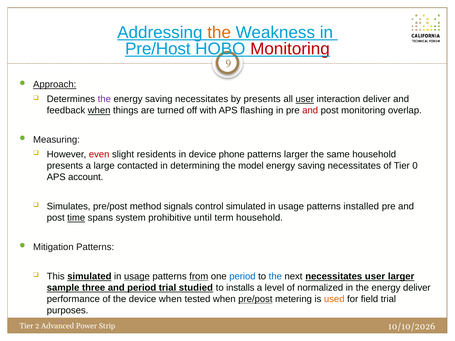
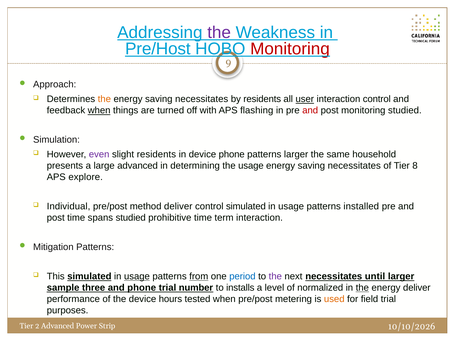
the colour: orange -> purple (219, 32)
Approach underline: present -> none (55, 85)
the colour: purple -> orange (104, 99)
by presents: presents -> residents (262, 99)
interaction deliver: deliver -> control (377, 99)
monitoring overlap: overlap -> studied (405, 111)
Measuring: Measuring -> Simulation (56, 140)
even colour: red -> purple (99, 155)
large contacted: contacted -> advanced (138, 166)
the model: model -> usage (251, 166)
0: 0 -> 8 (415, 166)
account: account -> explore (86, 177)
Simulates: Simulates -> Individual (69, 207)
method signals: signals -> deliver (178, 207)
time underline: present -> none (76, 218)
spans system: system -> studied (131, 218)
prohibitive until: until -> time (203, 218)
term household: household -> interaction (259, 218)
the colour: blue -> purple (275, 277)
necessitates user: user -> until (375, 277)
and period: period -> phone (142, 288)
studied: studied -> number (196, 288)
the underline: none -> present (362, 288)
device when: when -> hours (170, 299)
pre/post underline: present -> none (255, 299)
